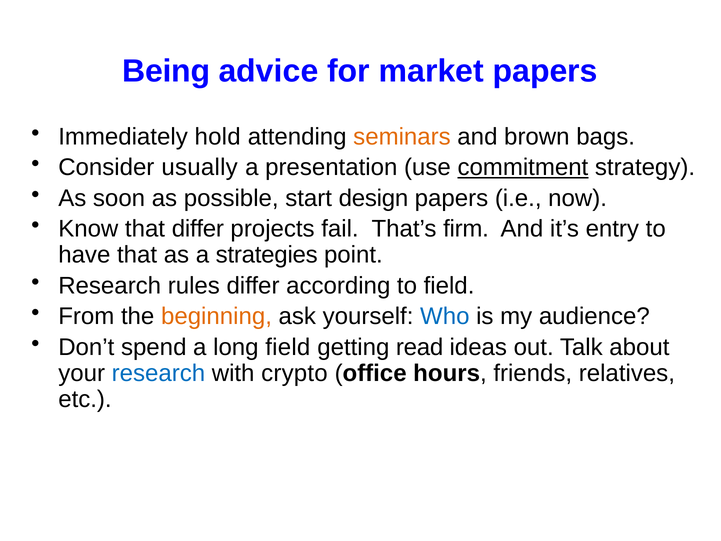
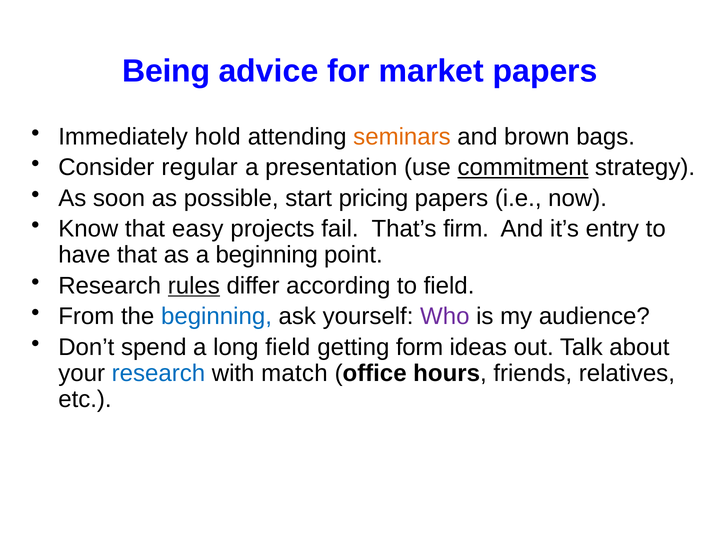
usually: usually -> regular (200, 167)
design: design -> pricing (374, 198)
that differ: differ -> easy (198, 229)
a strategies: strategies -> beginning (267, 255)
rules underline: none -> present (194, 286)
beginning colour: orange -> blue (216, 316)
Who colour: blue -> purple (445, 316)
read: read -> form (420, 347)
crypto: crypto -> match (294, 373)
